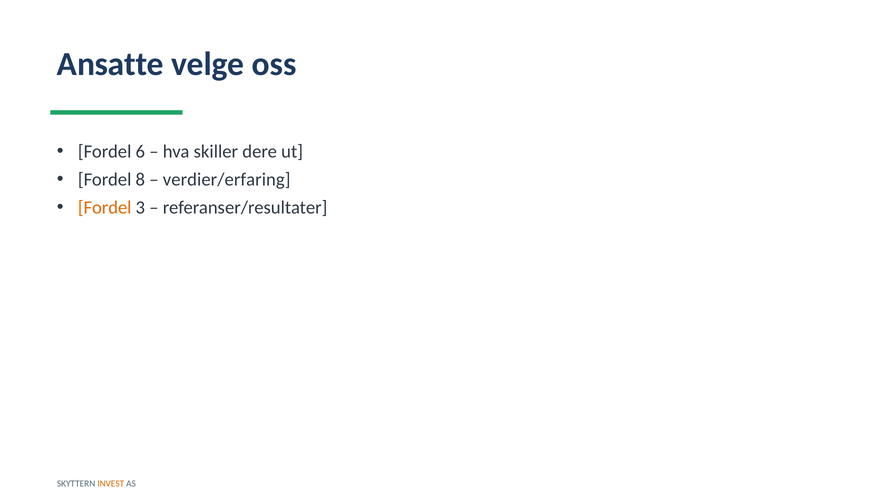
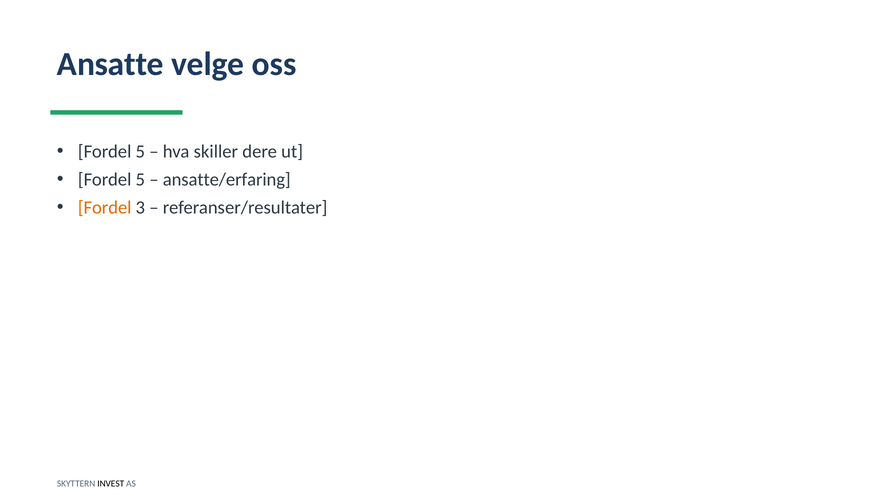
6: 6 -> 5 (140, 152)
8: 8 -> 5 (140, 180)
verdier/erfaring: verdier/erfaring -> ansatte/erfaring (227, 180)
INVEST colour: orange -> black (111, 483)
